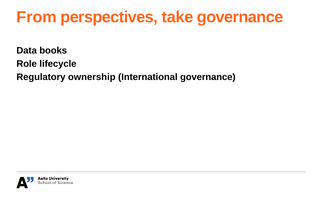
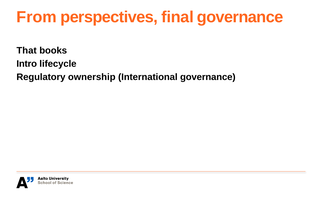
take: take -> final (178, 17)
Data: Data -> That (27, 51)
Role: Role -> Intro (27, 64)
